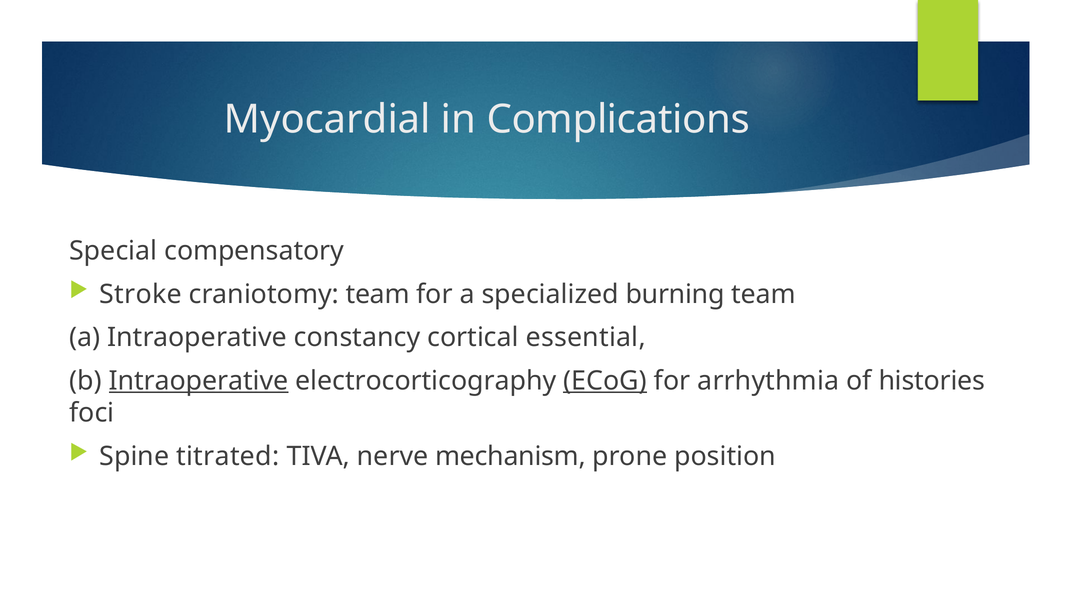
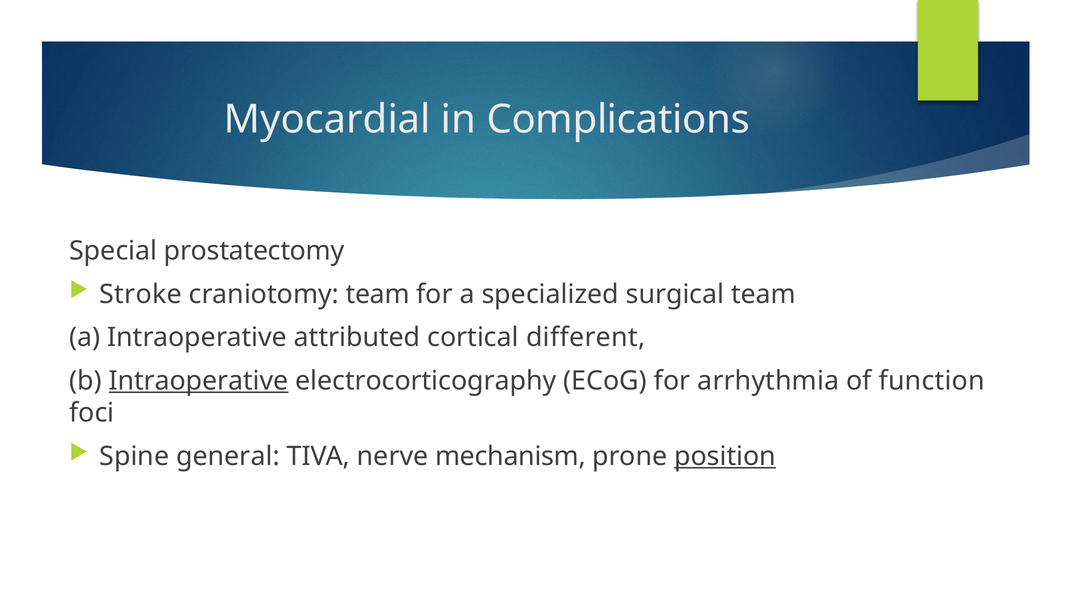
compensatory: compensatory -> prostatectomy (254, 251)
burning: burning -> surgical (675, 294)
constancy: constancy -> attributed (357, 338)
essential: essential -> different (586, 338)
ECoG underline: present -> none (605, 381)
histories: histories -> function (932, 381)
titrated: titrated -> general (228, 456)
position underline: none -> present (725, 456)
